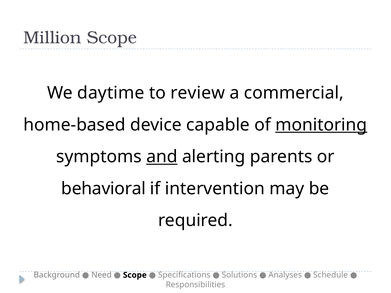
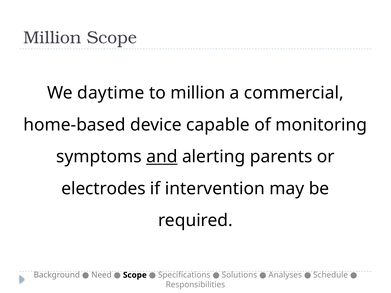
to review: review -> million (198, 93)
monitoring underline: present -> none (321, 125)
behavioral: behavioral -> electrodes (104, 189)
